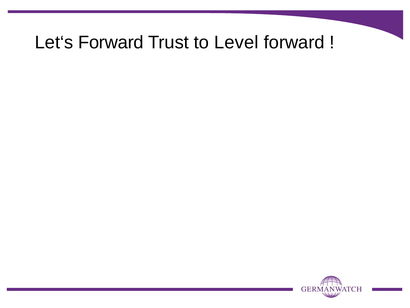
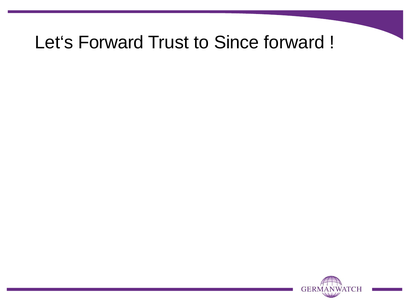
Level: Level -> Since (237, 42)
